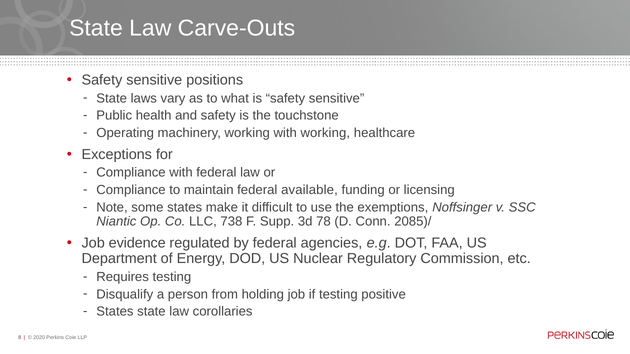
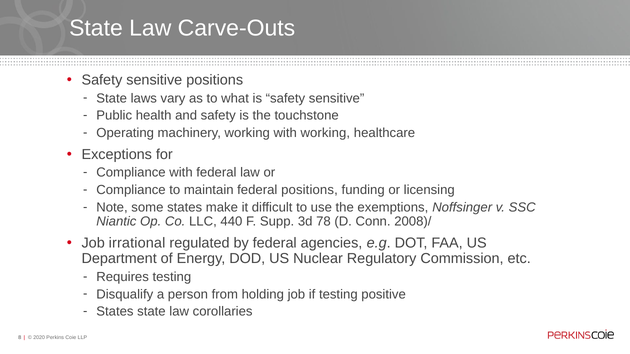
federal available: available -> positions (309, 190)
738: 738 -> 440 (231, 222)
2085)/: 2085)/ -> 2008)/ (413, 222)
evidence: evidence -> irrational (137, 243)
